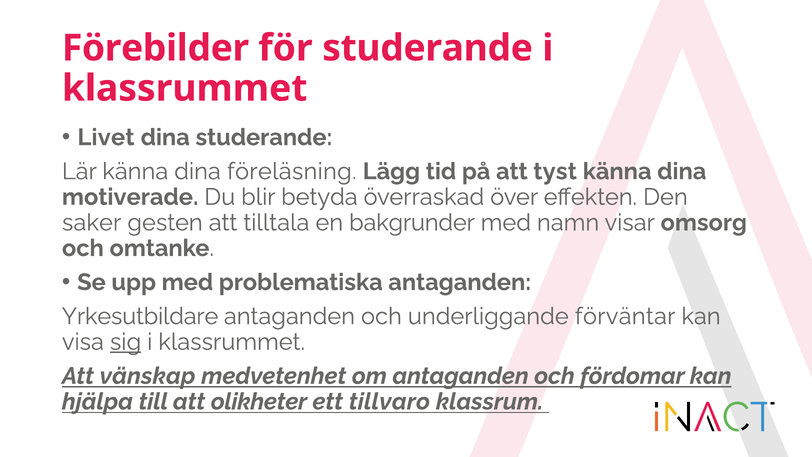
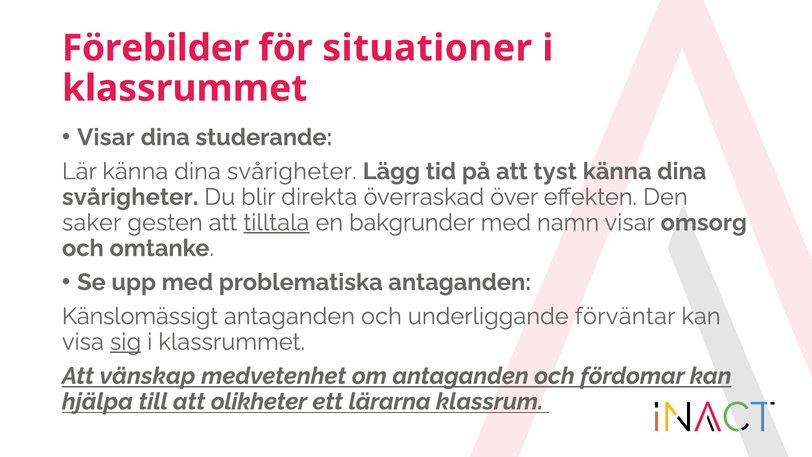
för studerande: studerande -> situationer (427, 48)
Livet: Livet -> Visar (106, 137)
Lär känna dina föreläsning: föreläsning -> svårigheter (292, 171)
motiverade: motiverade -> svårigheter (130, 197)
betyda: betyda -> direkta (319, 197)
tilltala underline: none -> present (276, 222)
Yrkesutbildare: Yrkesutbildare -> Känslomässigt (140, 316)
tillvaro: tillvaro -> lärarna (390, 401)
